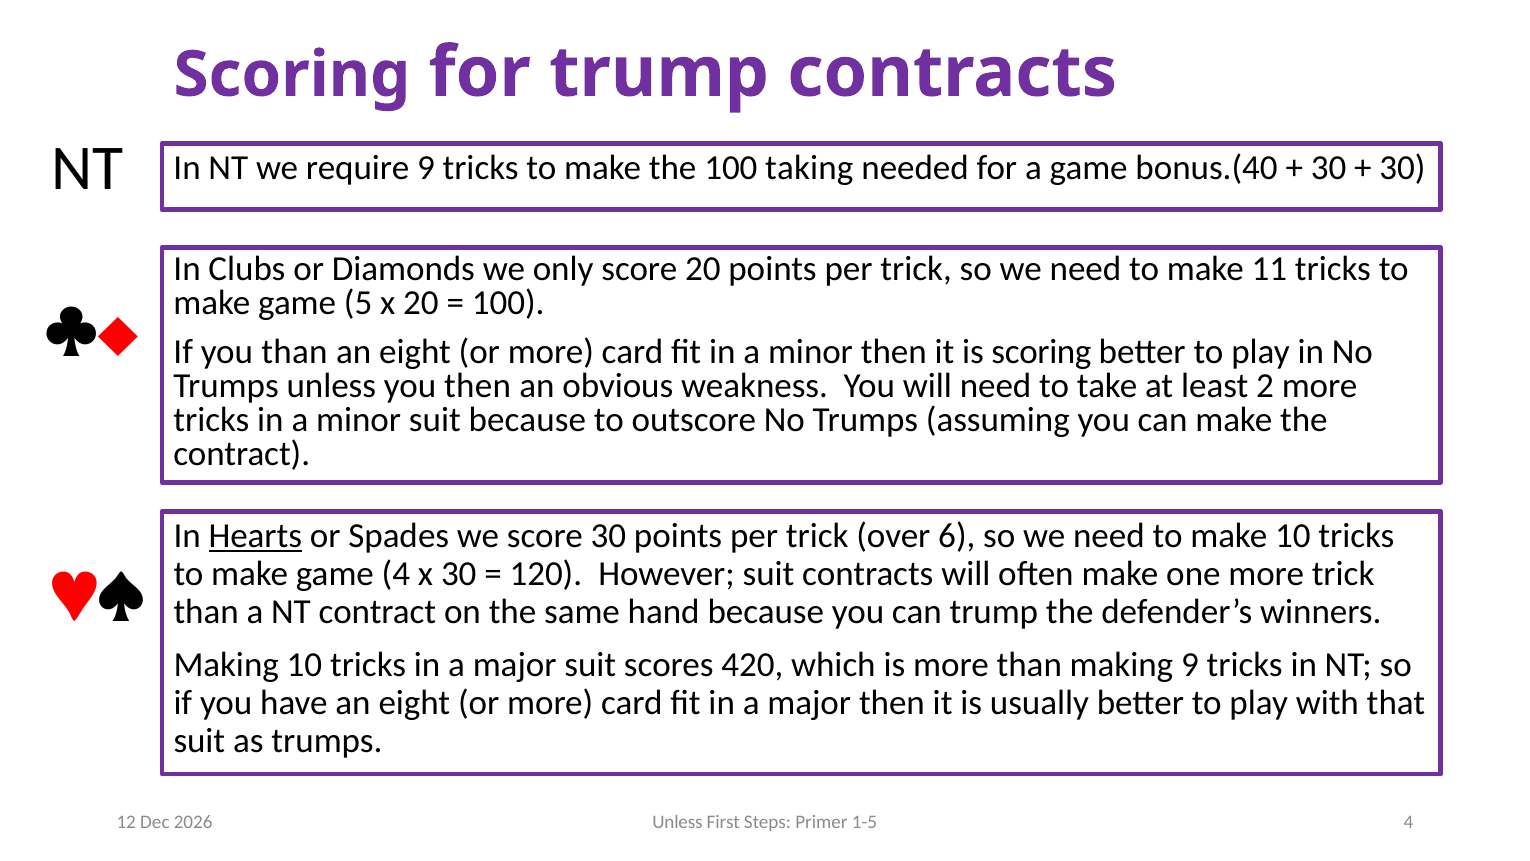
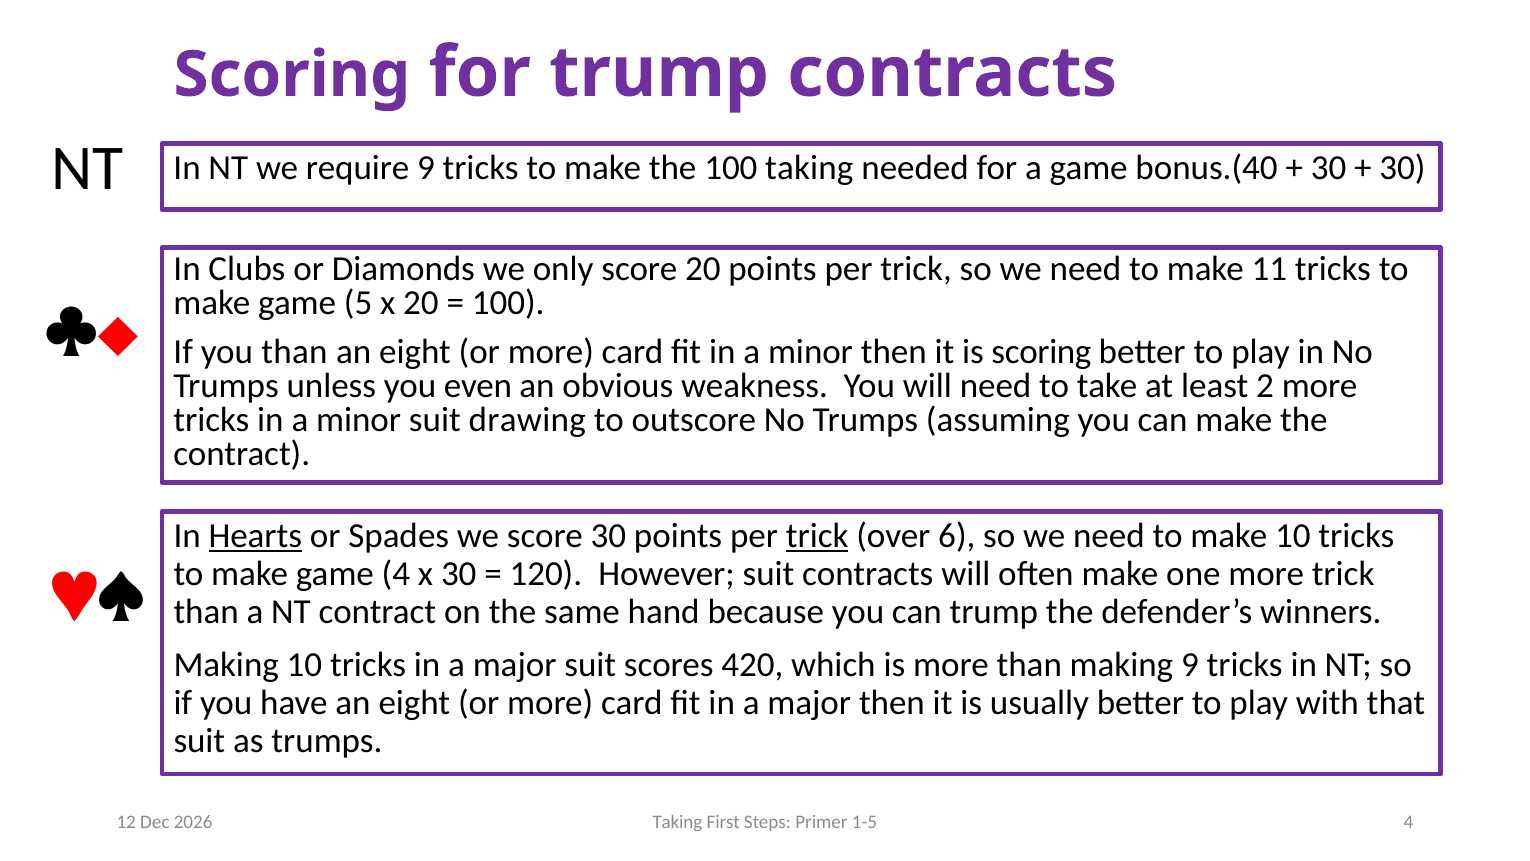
you then: then -> even (478, 385)
suit because: because -> drawing (527, 419)
trick underline: none -> present (817, 536)
Unless: Unless -> Taking (677, 822)
